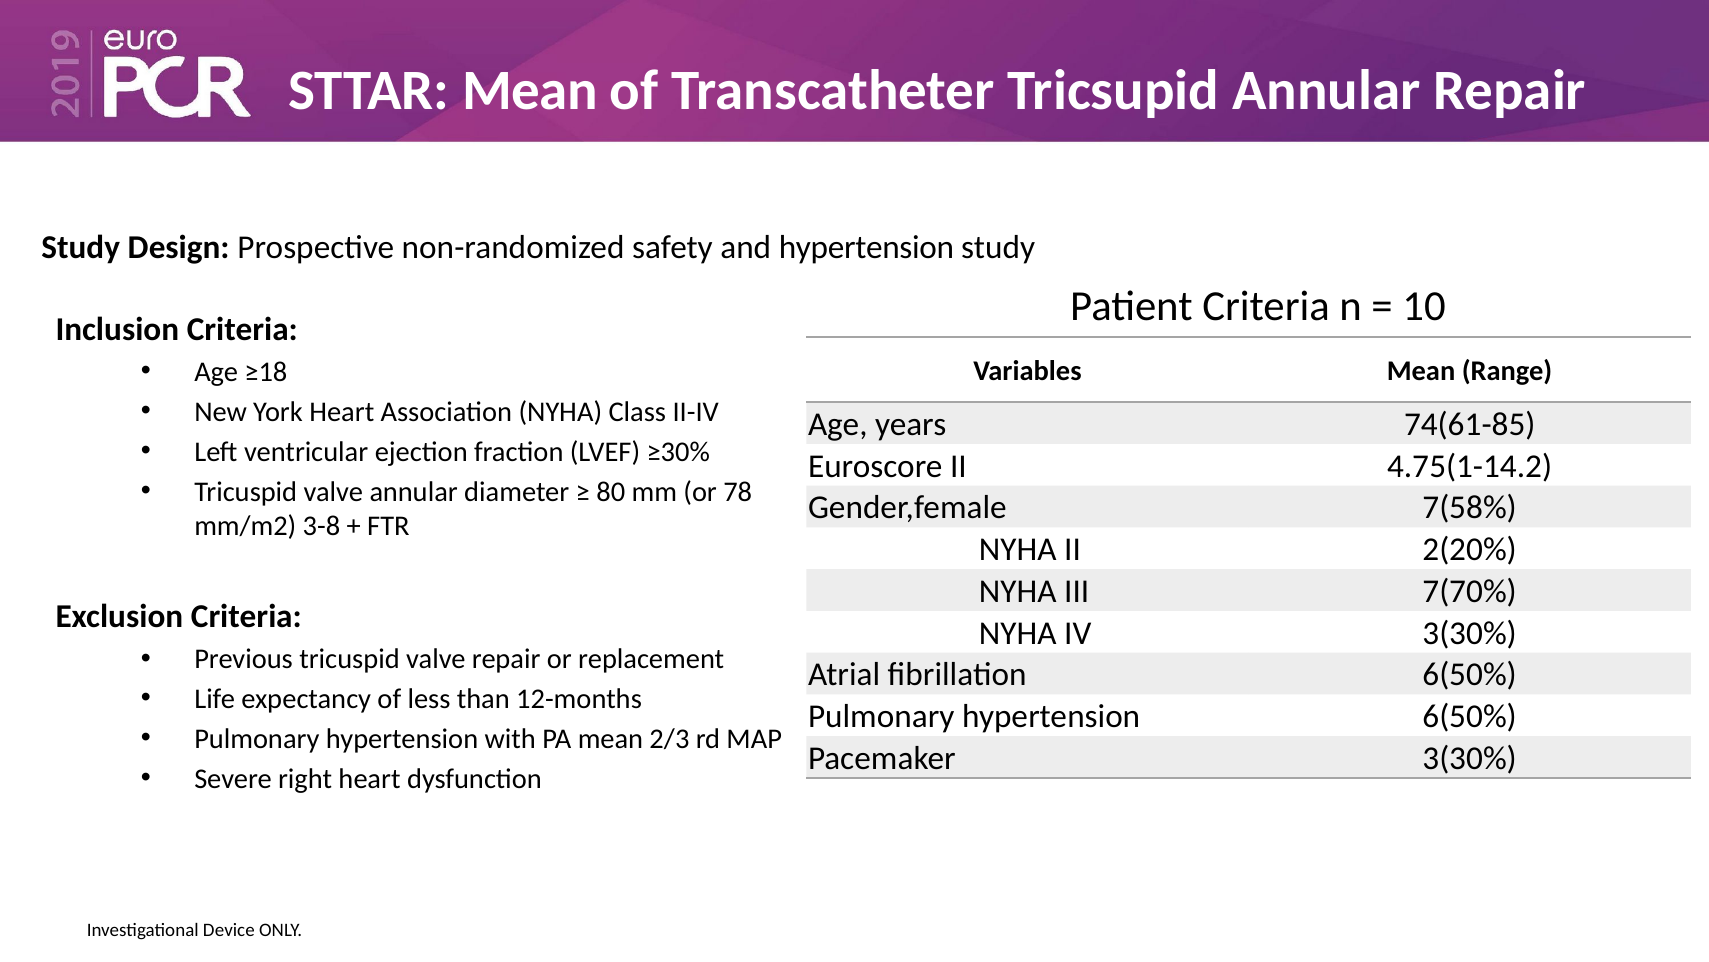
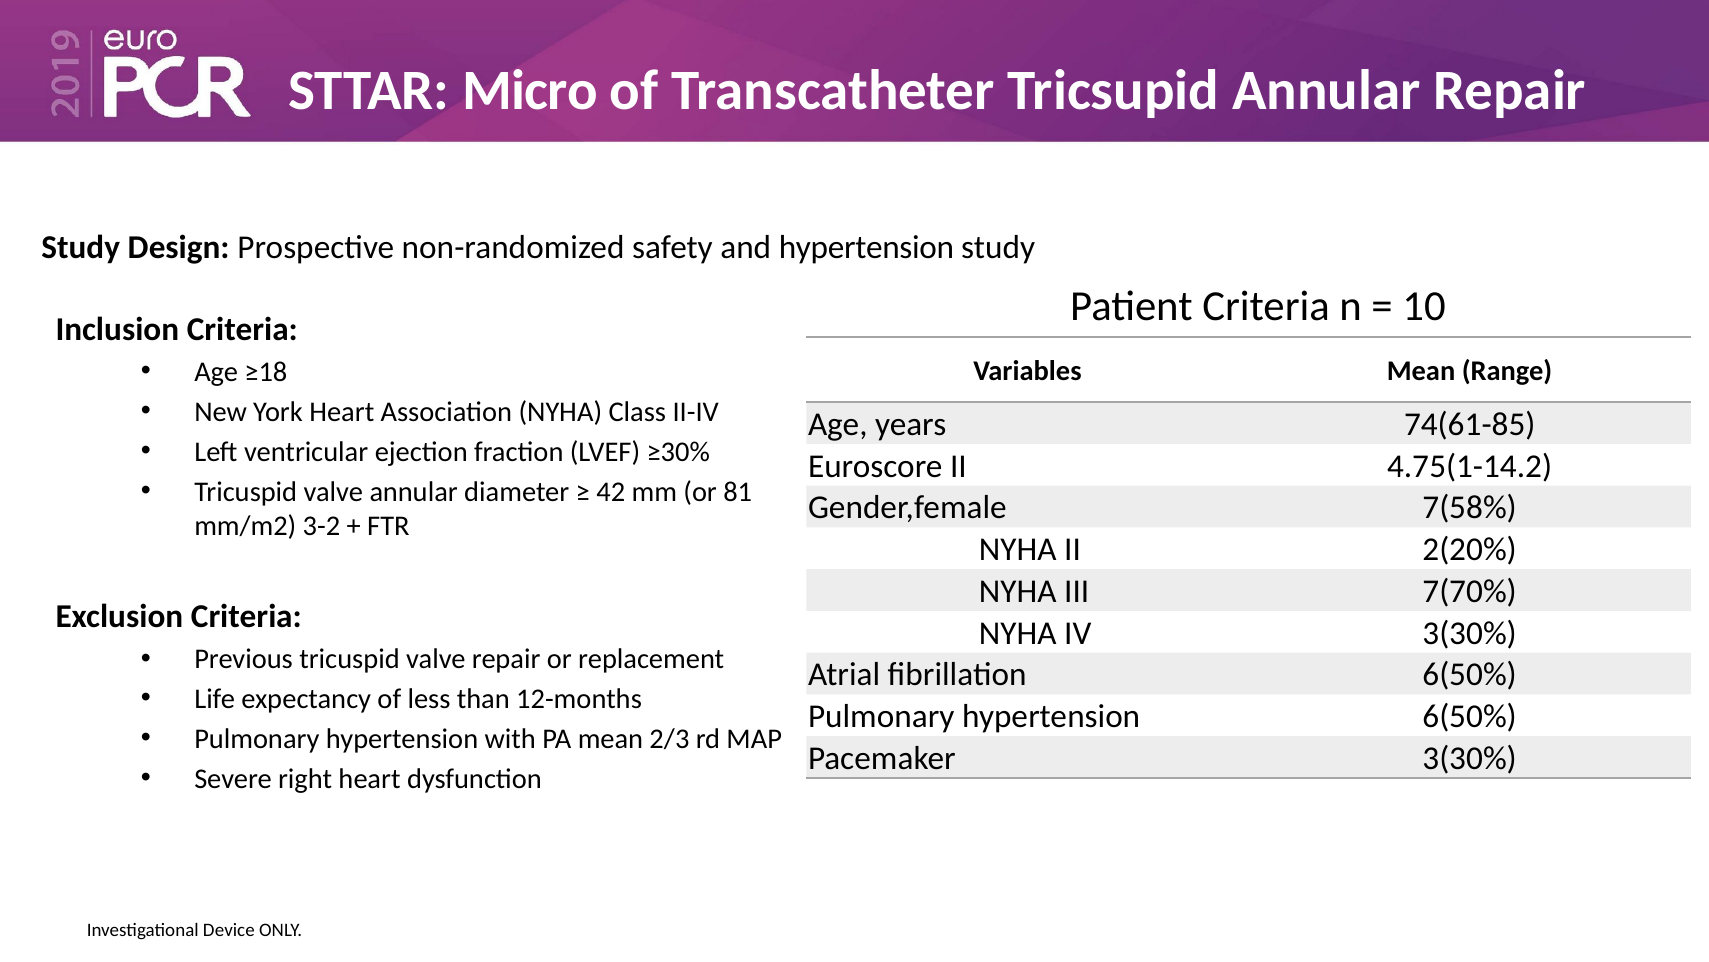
STTAR Mean: Mean -> Micro (530, 91)
80: 80 -> 42 (611, 491)
78: 78 -> 81 (738, 491)
3-8: 3-8 -> 3-2 (322, 526)
